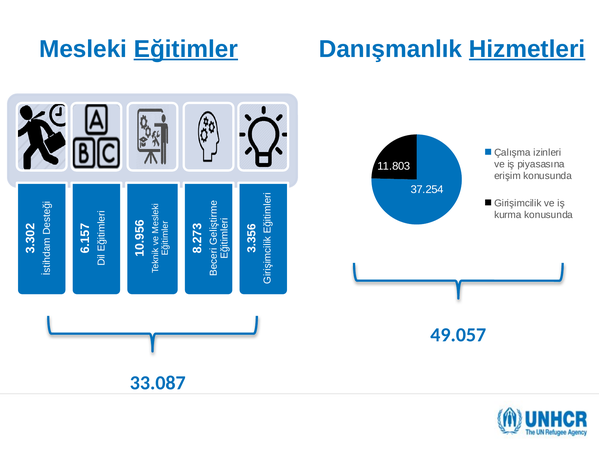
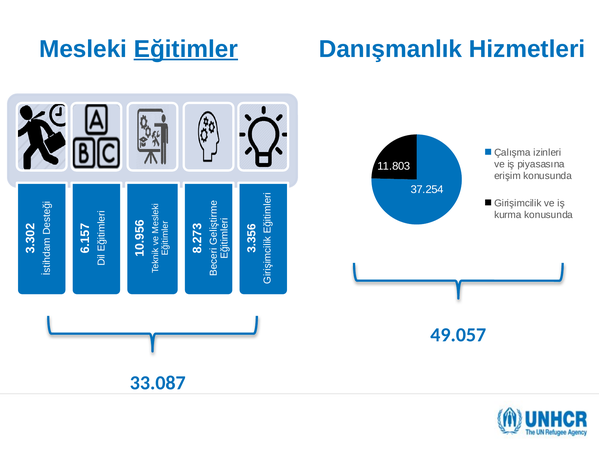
Hizmetleri underline: present -> none (527, 49)
